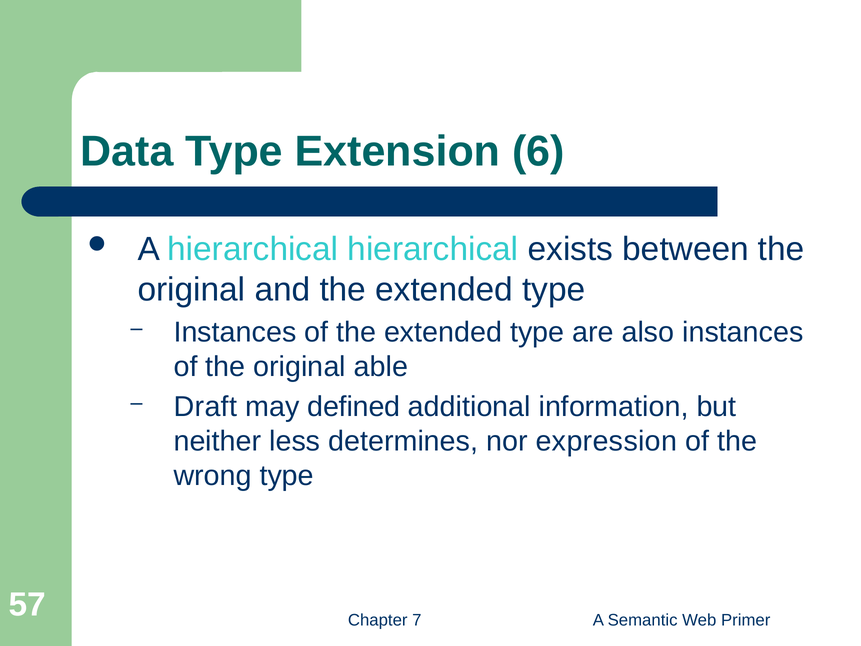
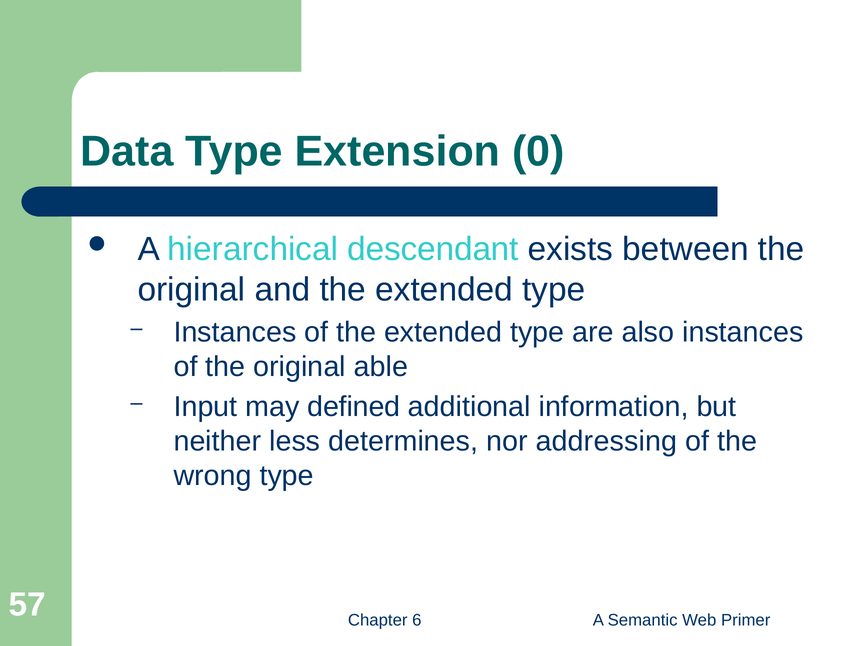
6: 6 -> 0 (538, 152)
hierarchical hierarchical: hierarchical -> descendant (433, 249)
Draft: Draft -> Input (205, 407)
expression: expression -> addressing (606, 441)
7: 7 -> 6 (417, 620)
